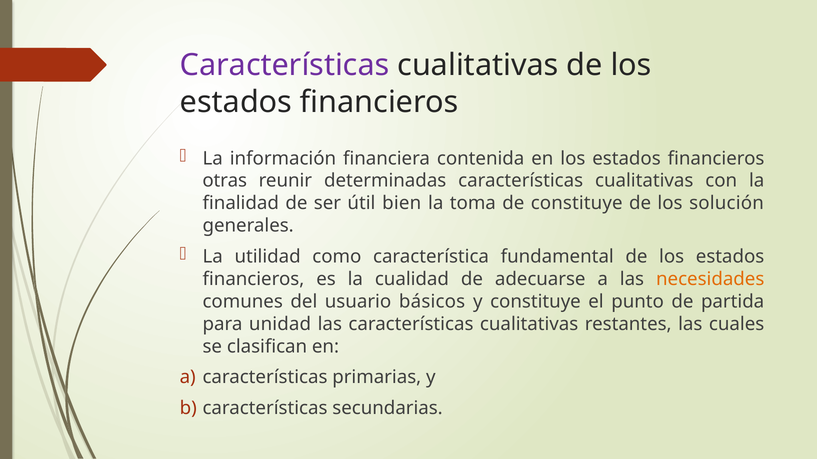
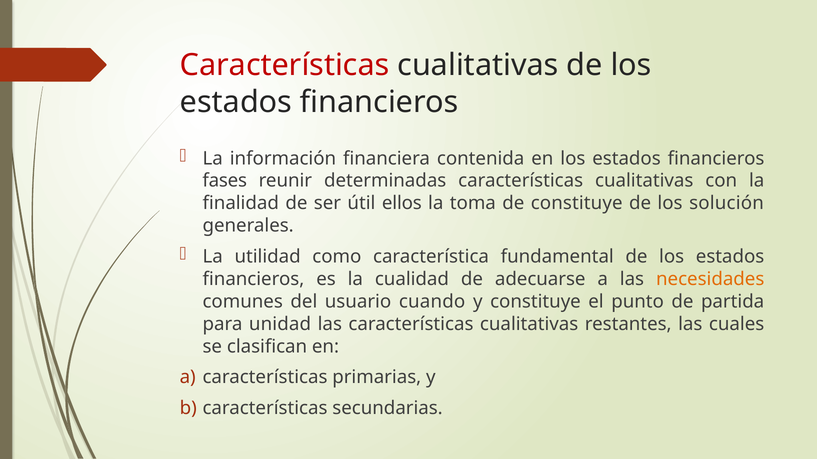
Características colour: purple -> red (285, 65)
otras: otras -> fases (225, 181)
bien: bien -> ellos (402, 204)
básicos: básicos -> cuando (432, 302)
